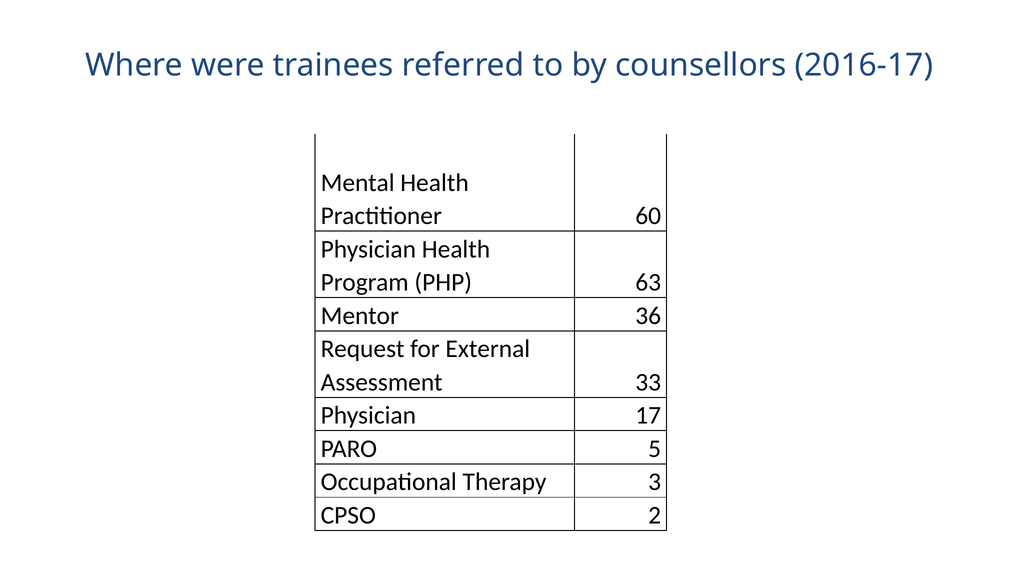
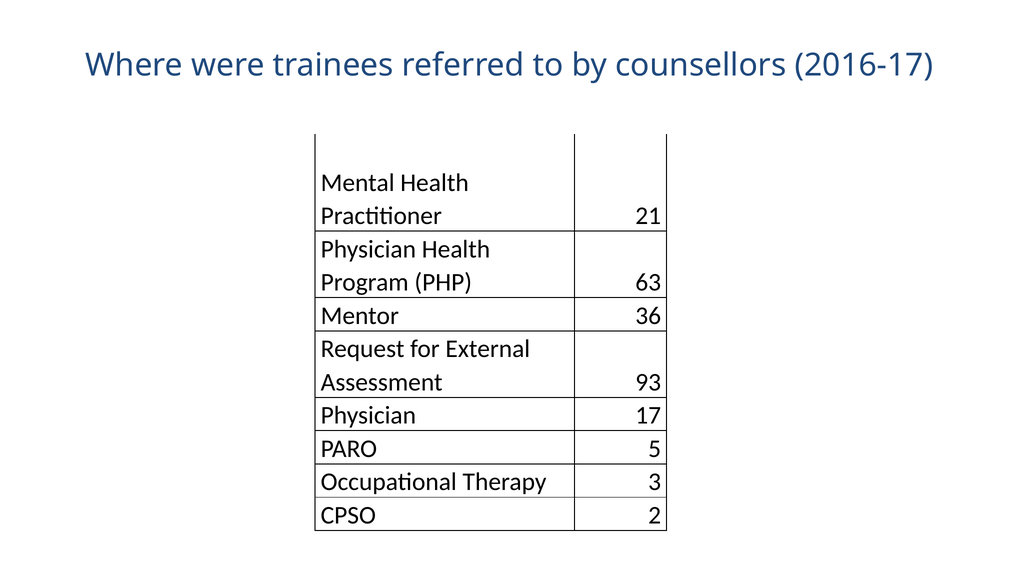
60: 60 -> 21 (648, 216)
33: 33 -> 93 (648, 382)
